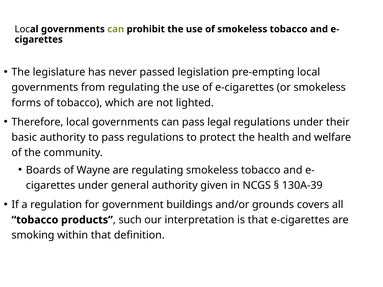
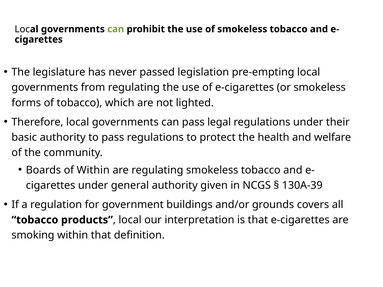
of Wayne: Wayne -> Within (93, 170)
such: such -> local (130, 220)
